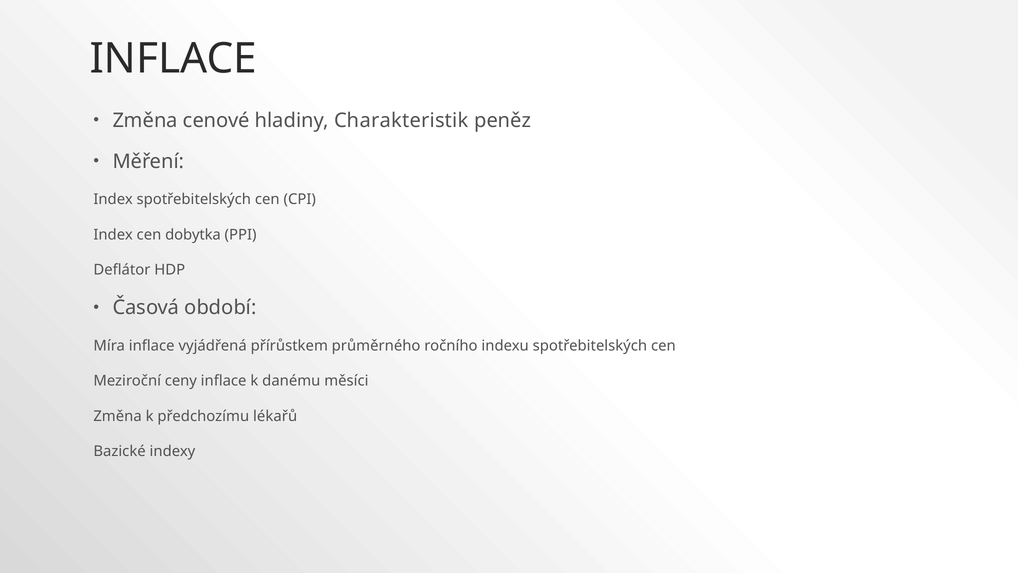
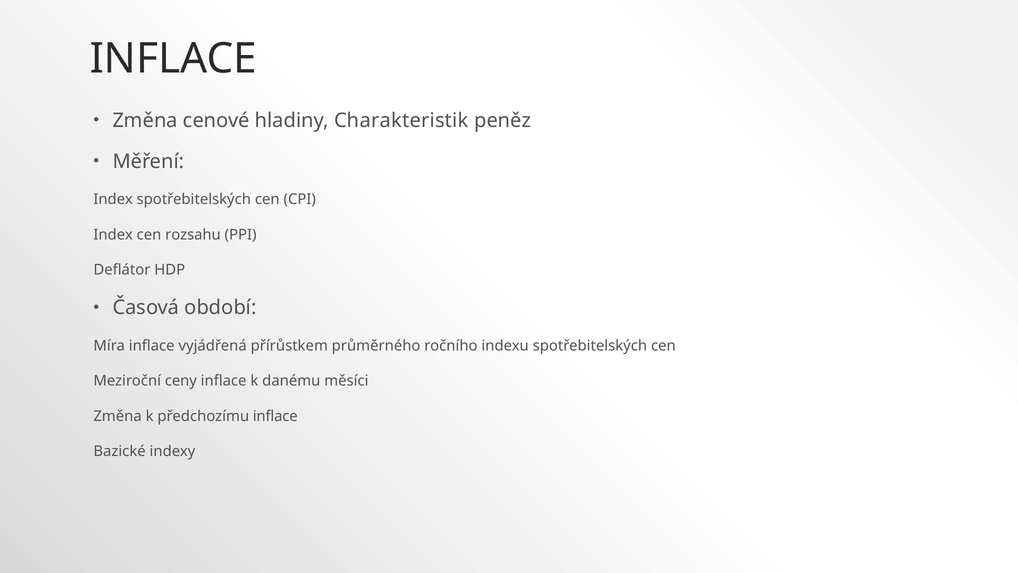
dobytka: dobytka -> rozsahu (193, 235)
předchozímu lékařů: lékařů -> inflace (275, 416)
